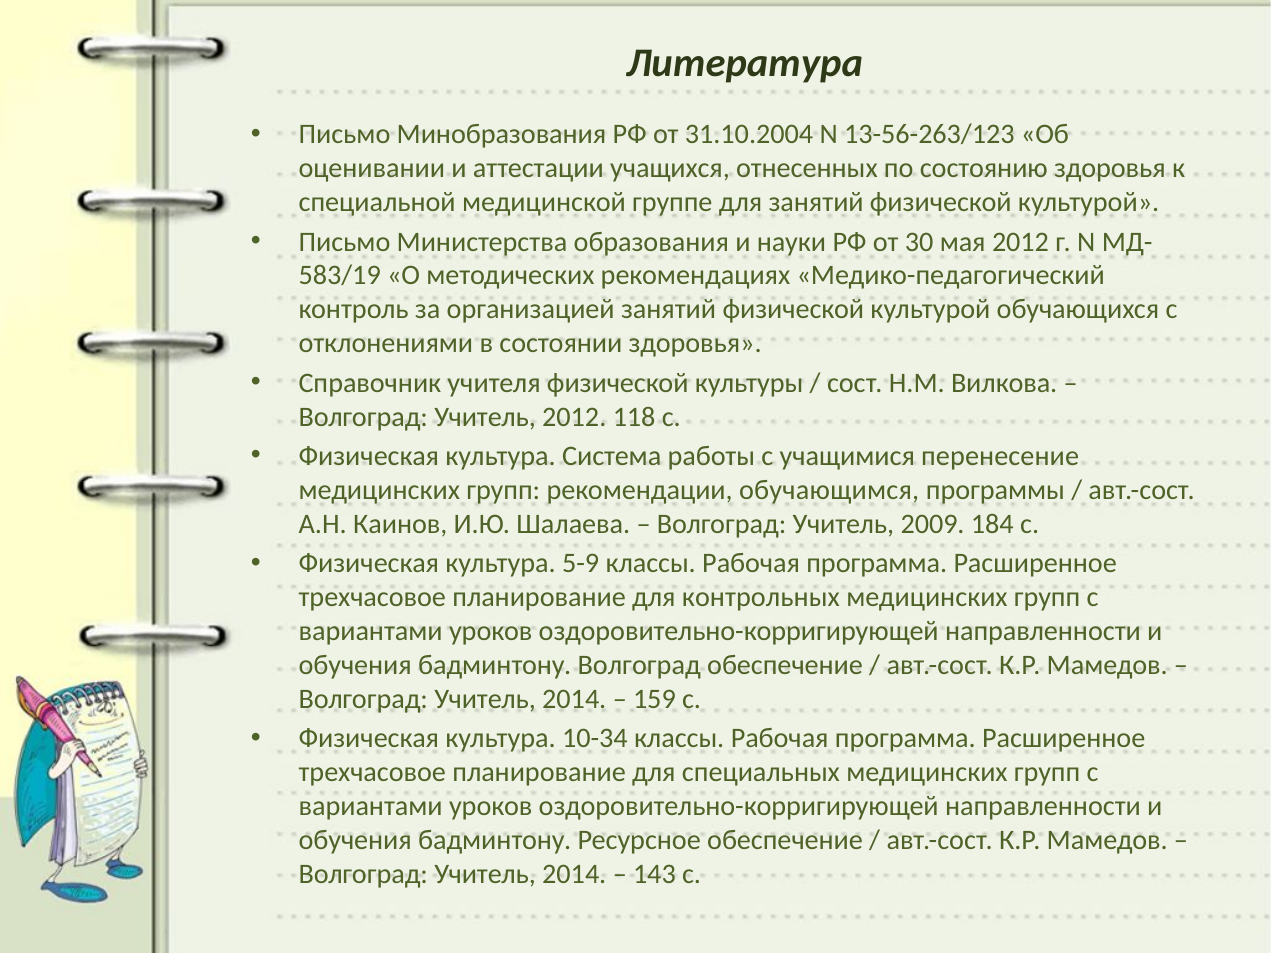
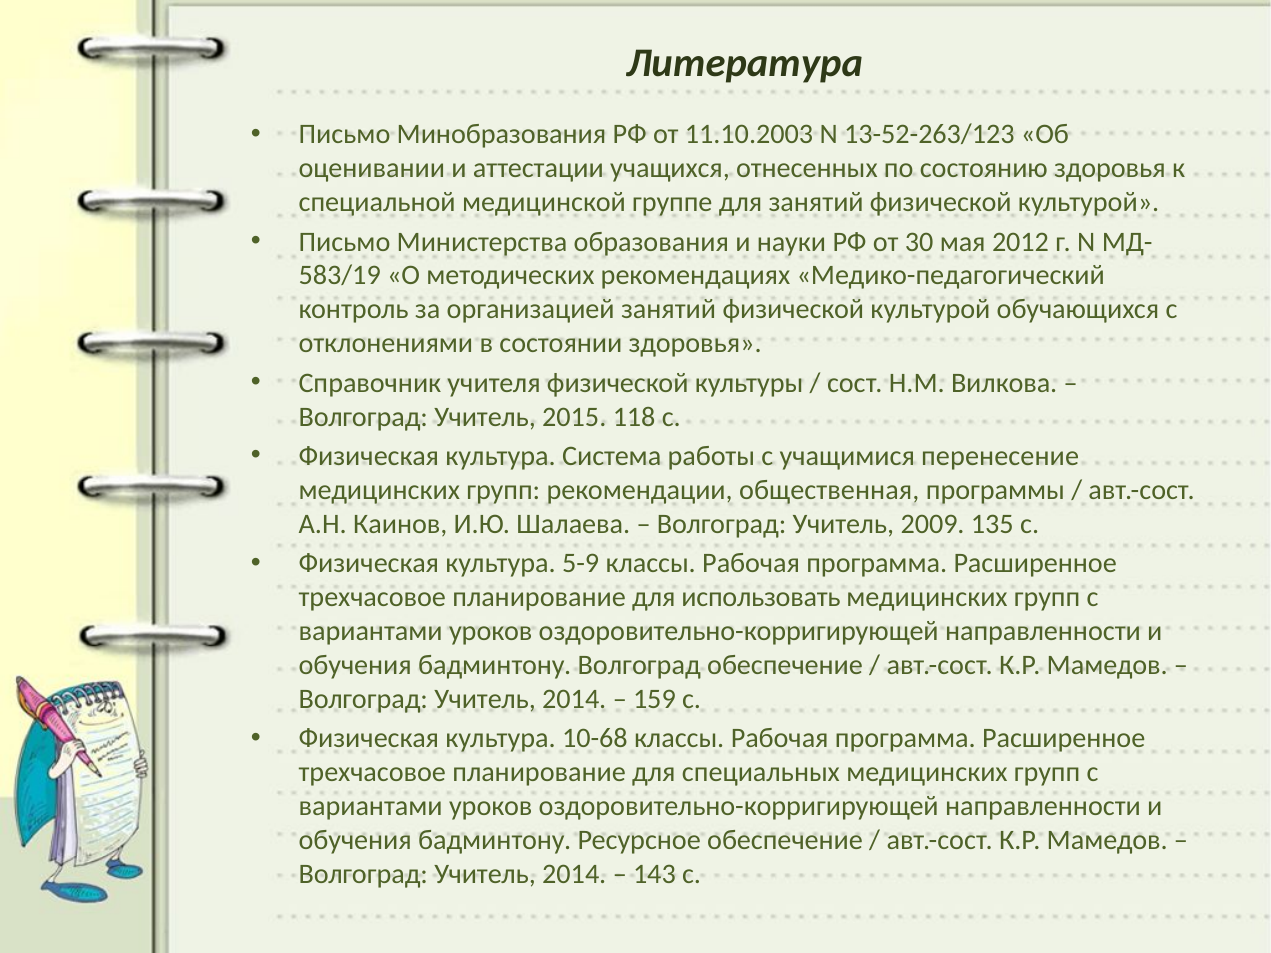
31.10.2004: 31.10.2004 -> 11.10.2003 (749, 135)
13-56-263/123: 13-56-263/123 -> 13-52-263/123 (929, 135)
Учитель 2012: 2012 -> 2015 (574, 417)
обучающимся: обучающимся -> общественная (829, 490)
184: 184 -> 135 (992, 524)
контрольных: контрольных -> использовать (761, 598)
10-34: 10-34 -> 10-68 (595, 739)
